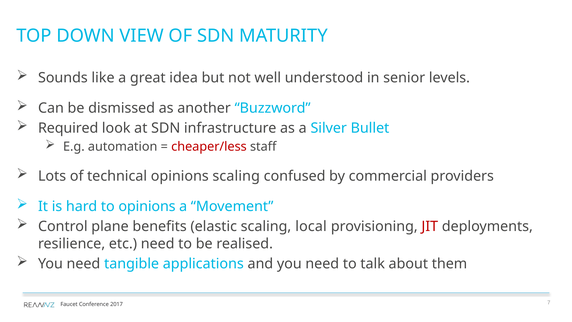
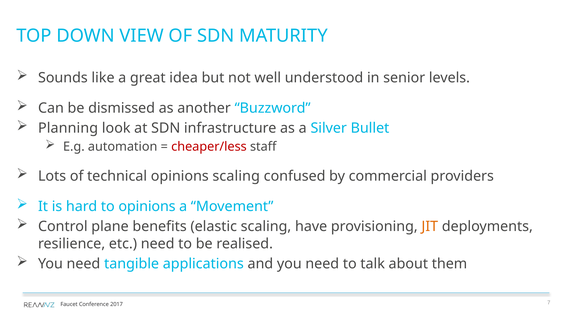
Required: Required -> Planning (68, 128)
local: local -> have (311, 226)
JIT colour: red -> orange (430, 226)
